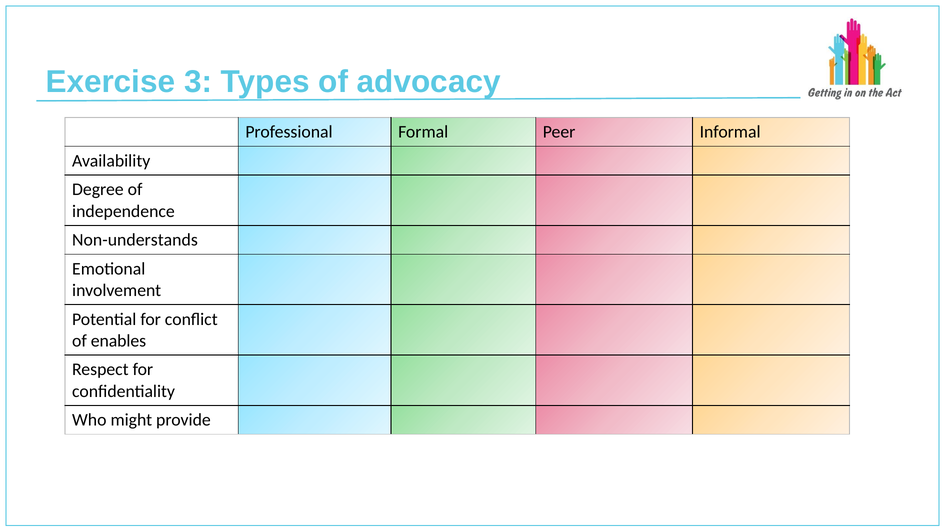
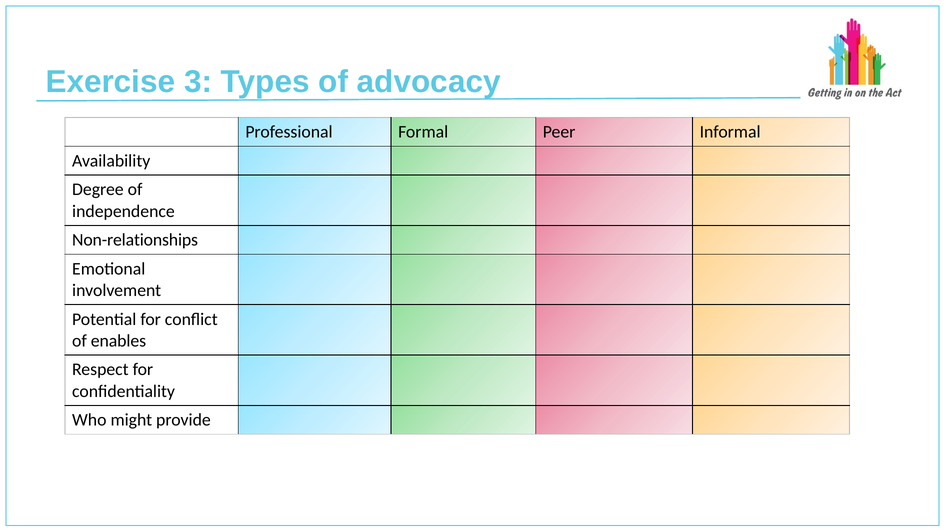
Non-understands: Non-understands -> Non-relationships (135, 240)
